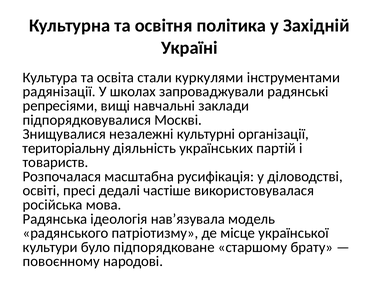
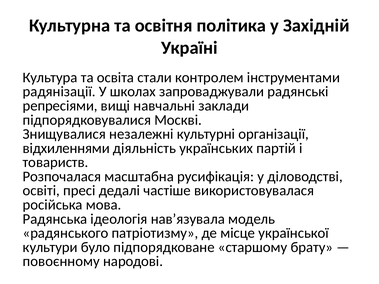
куркулями: куркулями -> контролем (209, 78)
територіальну: територіальну -> відхиленнями (66, 148)
